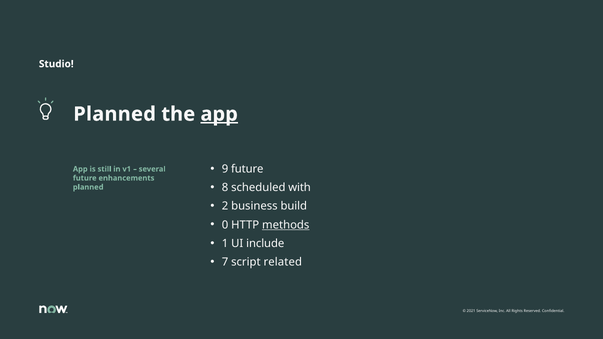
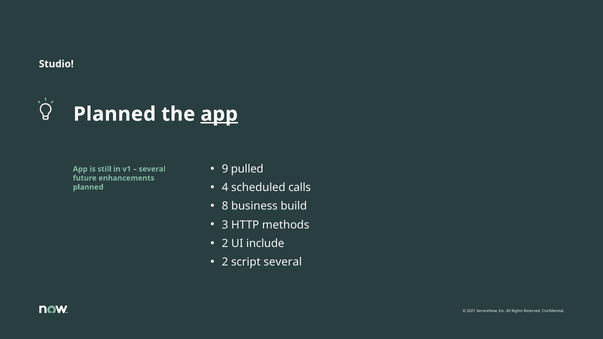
9 future: future -> pulled (247, 169)
8: 8 -> 4 (225, 188)
with: with -> calls (300, 188)
2: 2 -> 8 (225, 206)
0: 0 -> 3 (225, 225)
methods underline: present -> none (286, 225)
1: 1 -> 2 (225, 244)
7: 7 -> 2 (225, 262)
script related: related -> several (283, 262)
